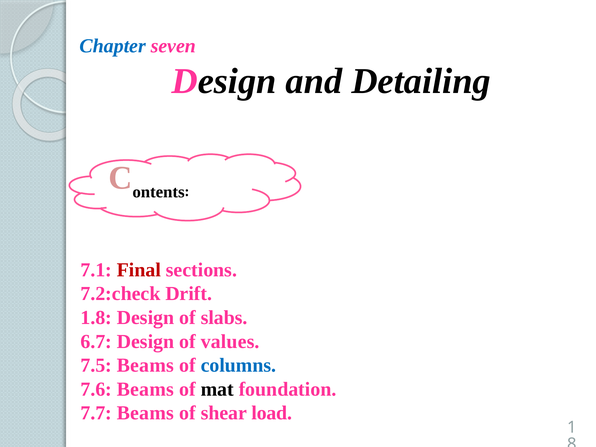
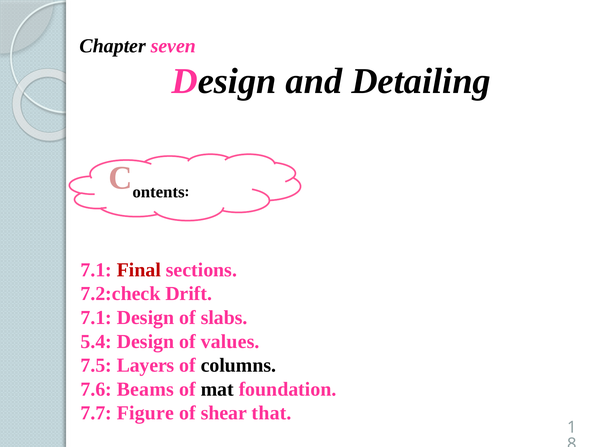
Chapter colour: blue -> black (113, 46)
1.8: 1.8 -> 7.1 (96, 318)
6.7: 6.7 -> 5.4 (96, 341)
7.5 Beams: Beams -> Layers (146, 365)
columns colour: blue -> black (238, 365)
7.7 Beams: Beams -> Figure (145, 413)
load: load -> that (272, 413)
